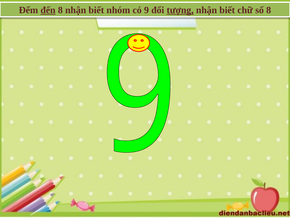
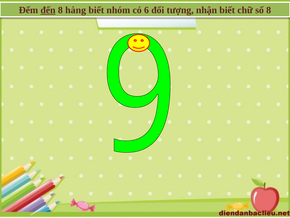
8 nhận: nhận -> hàng (76, 10)
9: 9 -> 6 (146, 10)
tượng underline: present -> none (180, 10)
